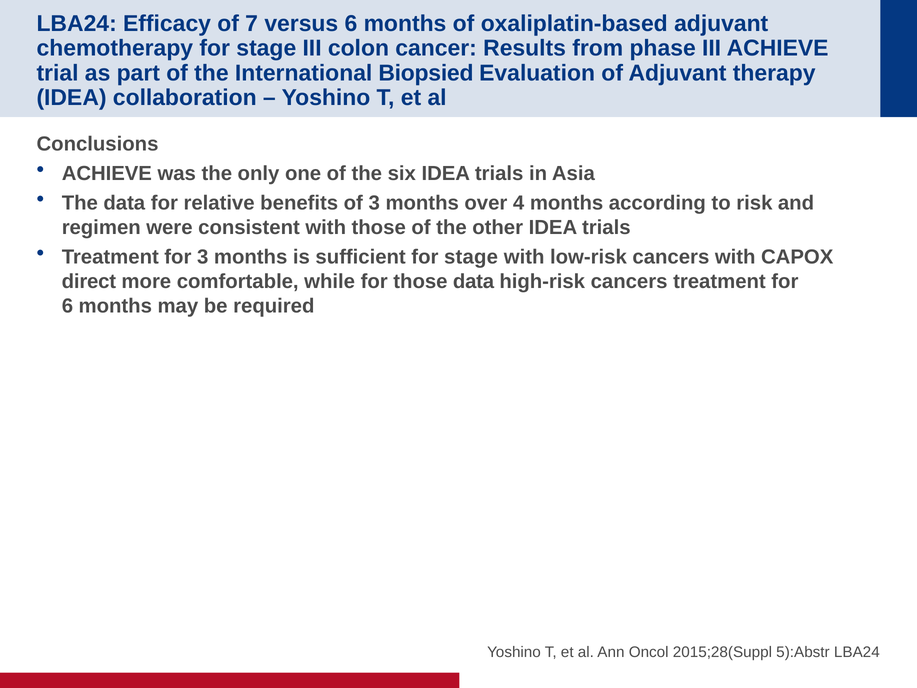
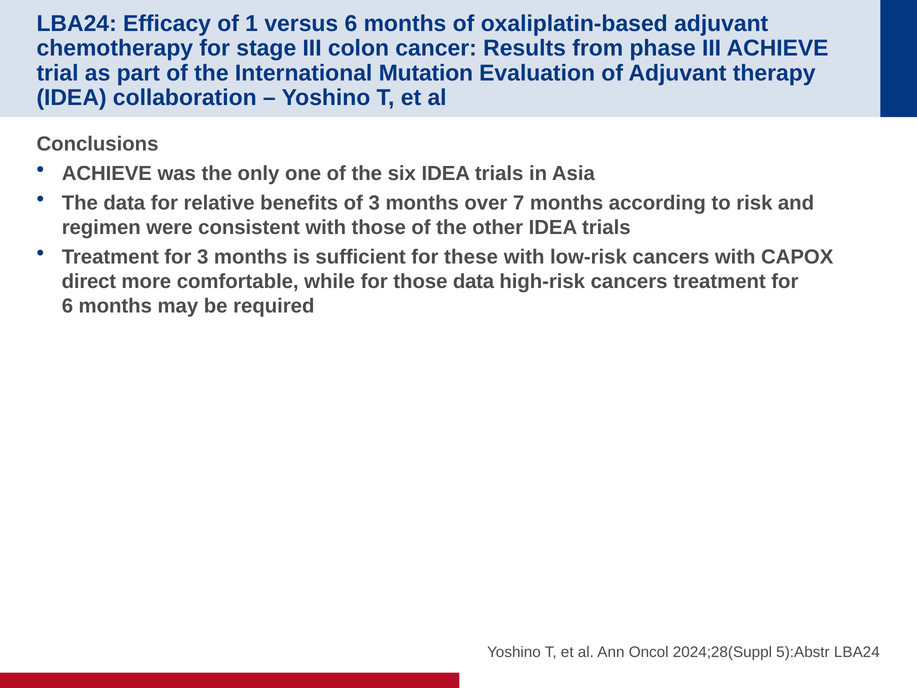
7: 7 -> 1 (252, 24)
Biopsied: Biopsied -> Mutation (426, 73)
4: 4 -> 7 (519, 203)
sufficient for stage: stage -> these (471, 257)
2015;28(Suppl: 2015;28(Suppl -> 2024;28(Suppl (722, 652)
